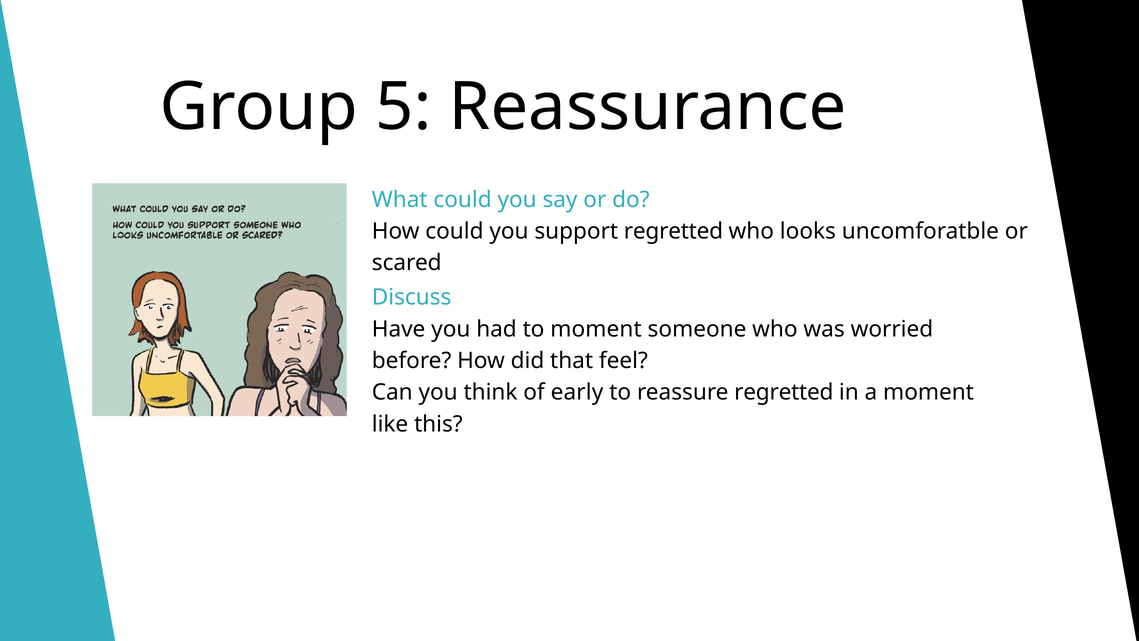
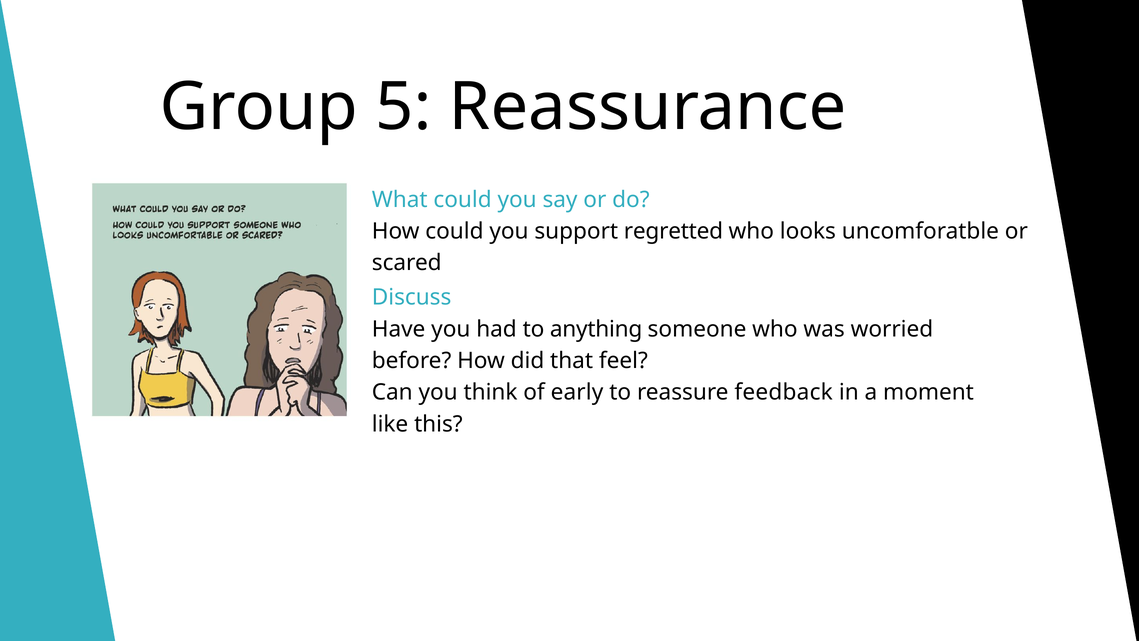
to moment: moment -> anything (596, 329)
reassure regretted: regretted -> feedback (784, 392)
